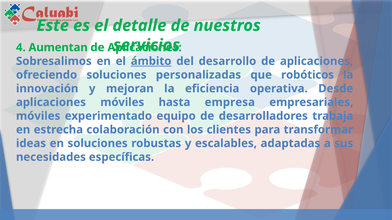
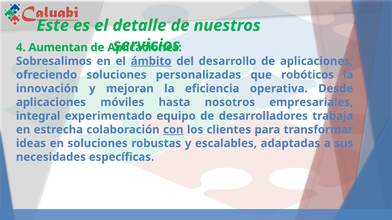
empresa: empresa -> nosotros (230, 102)
móviles: móviles -> integral (38, 116)
con underline: none -> present (173, 130)
